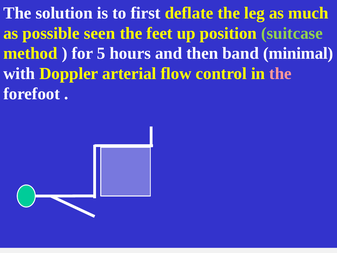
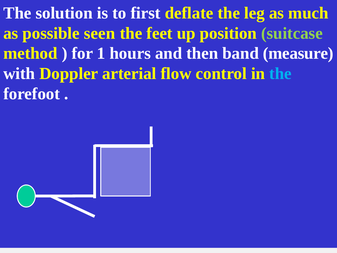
5: 5 -> 1 (101, 53)
minimal: minimal -> measure (298, 53)
the colour: pink -> light blue (280, 74)
